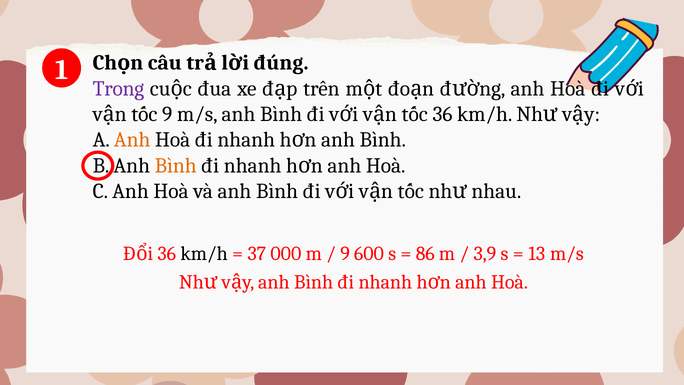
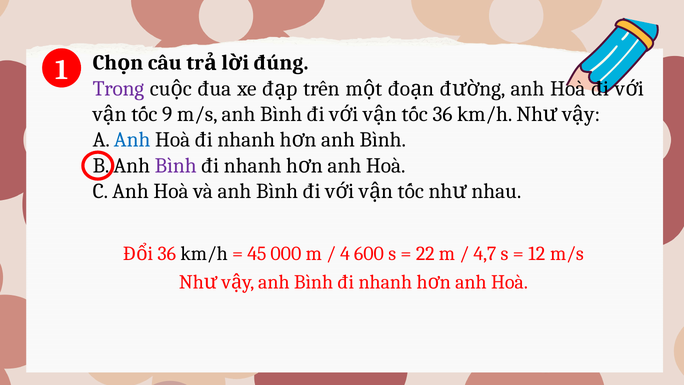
Anh colour: orange -> blue (132, 140)
Bình colour: orange -> purple (176, 165)
37: 37 -> 45 (257, 253)
9: 9 -> 4 (345, 253)
86: 86 -> 22 (425, 253)
3,9: 3,9 -> 4,7 (485, 253)
13: 13 -> 12 (537, 253)
